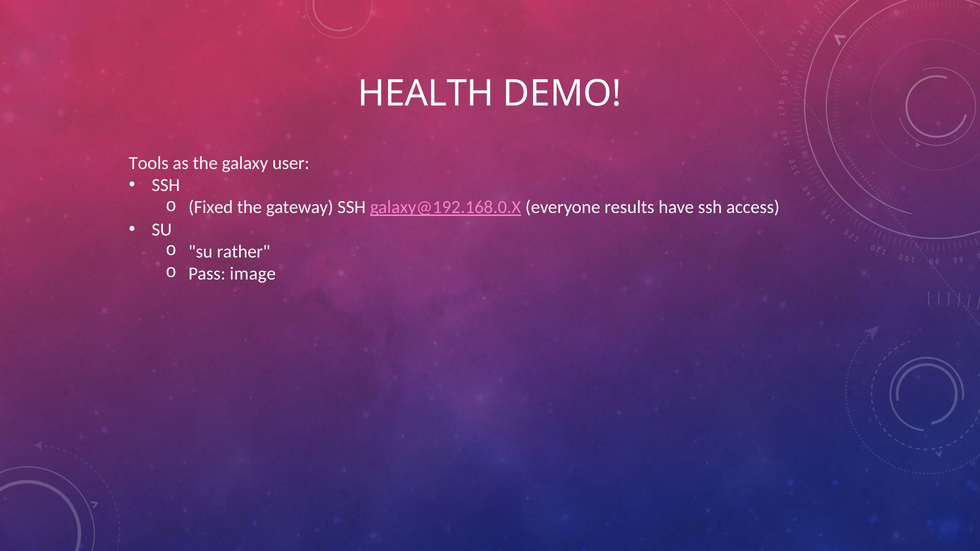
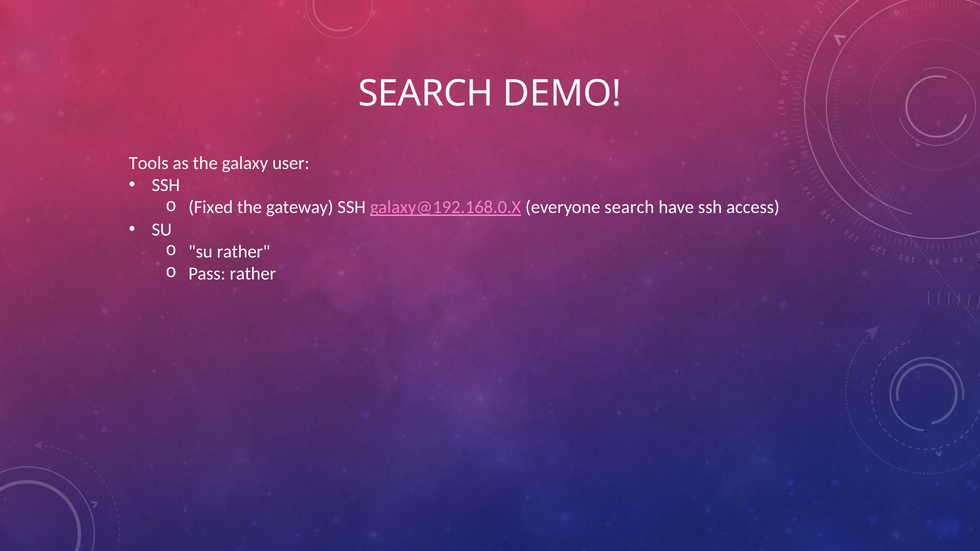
HEALTH: HEALTH -> SEARCH (426, 94)
everyone results: results -> search (629, 207)
Pass image: image -> rather (253, 274)
